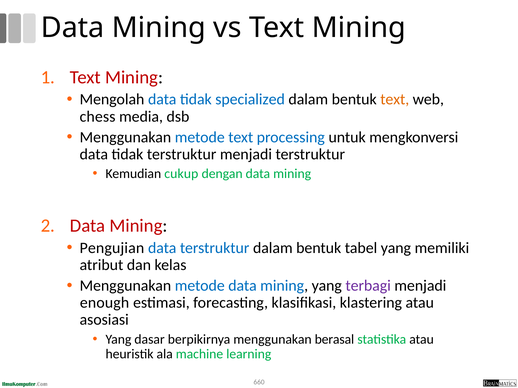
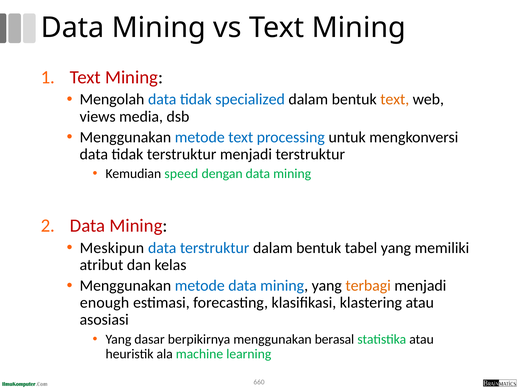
chess: chess -> views (98, 117)
cukup: cukup -> speed (181, 174)
Pengujian: Pengujian -> Meskipun (112, 248)
terbagi colour: purple -> orange (368, 286)
